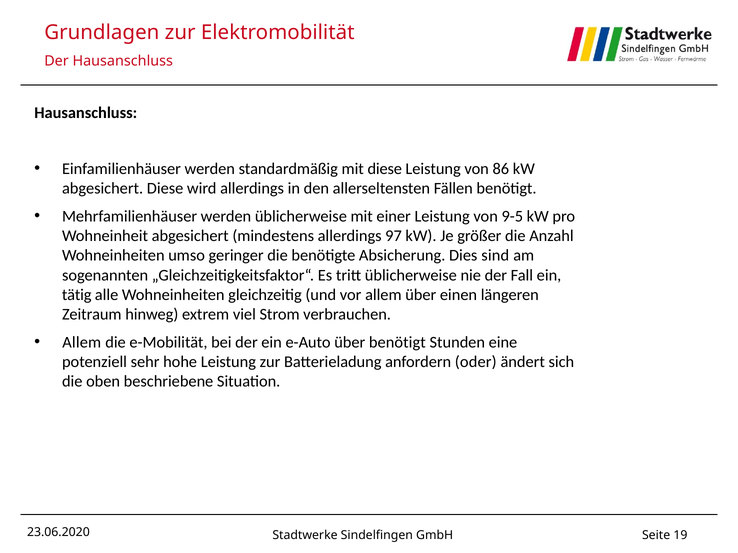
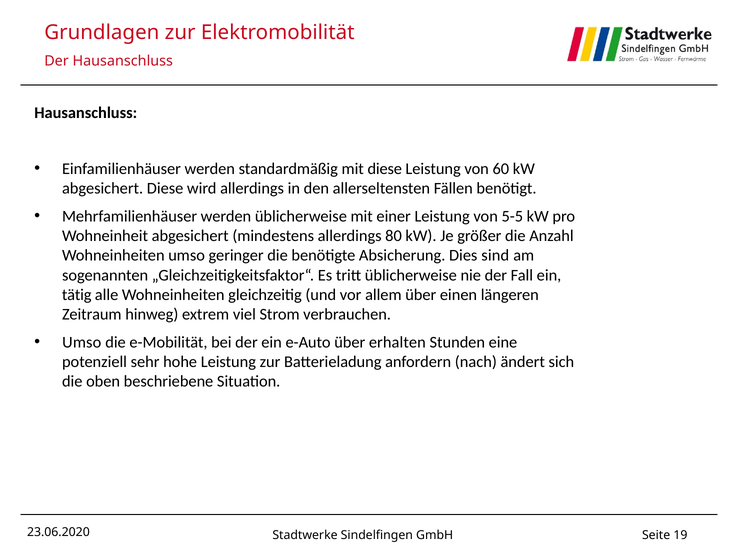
86: 86 -> 60 (501, 169)
9-5: 9-5 -> 5-5 (512, 216)
97: 97 -> 80 (394, 236)
Allem: Allem -> Umso (82, 343)
über benötigt: benötigt -> erhalten (397, 343)
oder: oder -> nach (476, 362)
